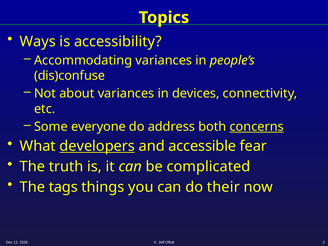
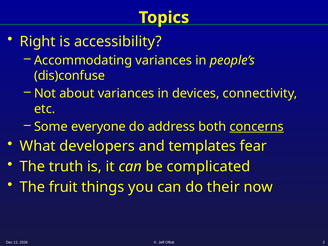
Ways: Ways -> Right (38, 41)
developers underline: present -> none (97, 146)
accessible: accessible -> templates (202, 146)
tags: tags -> fruit (63, 187)
